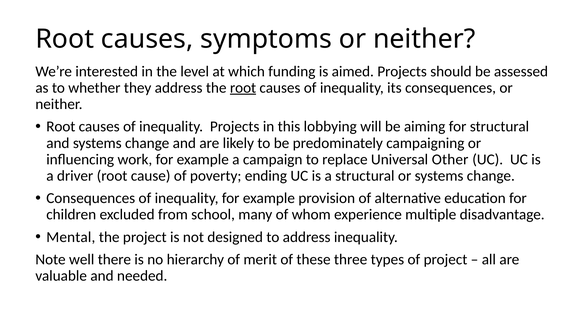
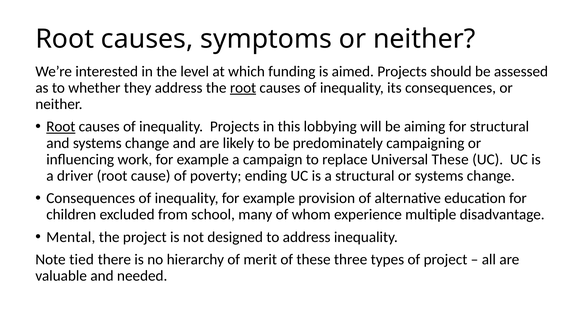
Root underline: none -> present (61, 127)
Universal Other: Other -> These (450, 160)
well: well -> tied (82, 260)
